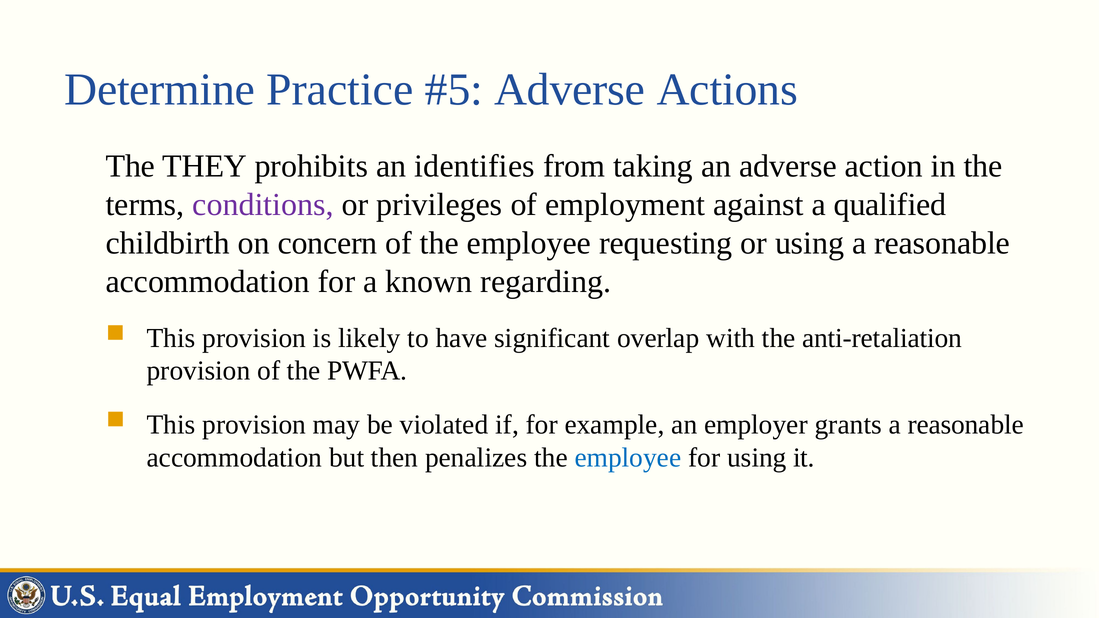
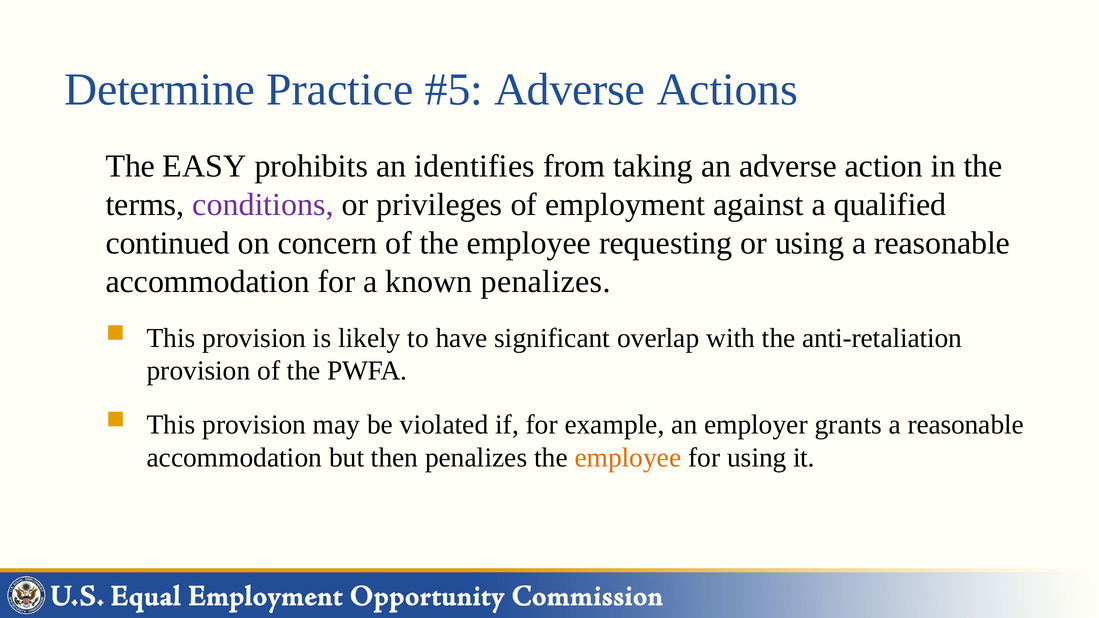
THEY: THEY -> EASY (204, 166)
childbirth: childbirth -> continued (168, 243)
known regarding: regarding -> penalizes (546, 282)
employee colour: blue -> orange (628, 458)
